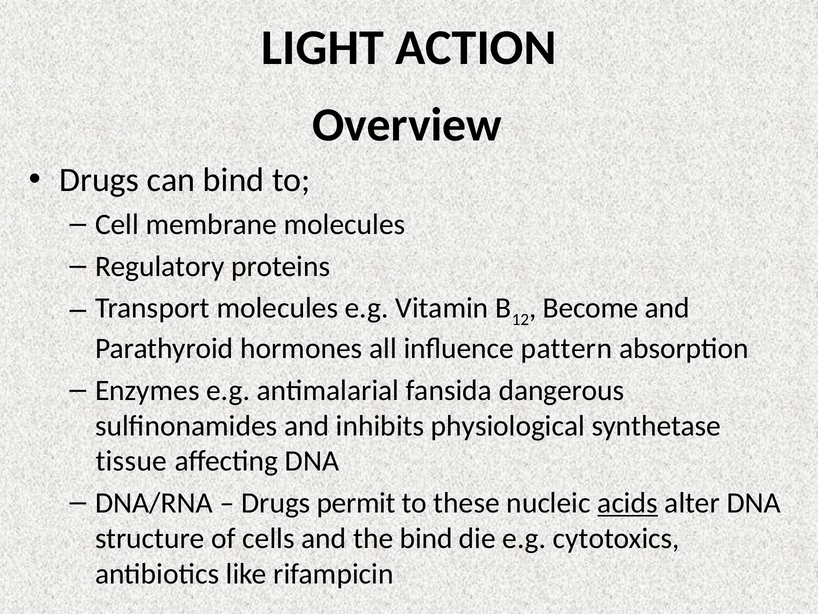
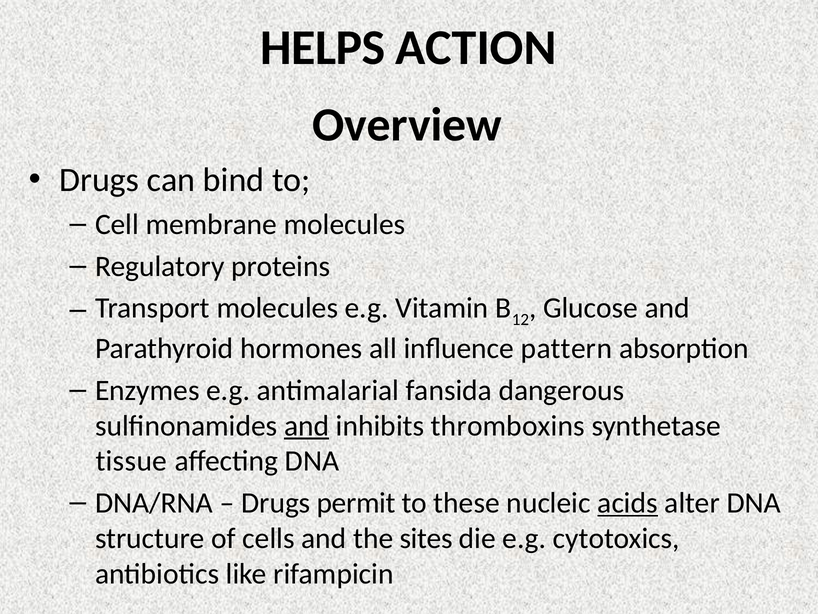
LIGHT: LIGHT -> HELPS (323, 48)
Become: Become -> Glucose (591, 308)
and underline: none -> present (307, 425)
physiological: physiological -> thromboxins (508, 425)
the bind: bind -> sites (426, 538)
